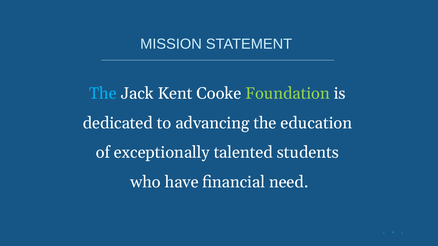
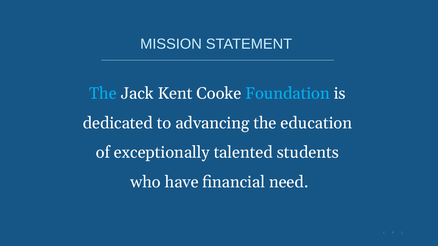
Foundation colour: light green -> light blue (287, 94)
